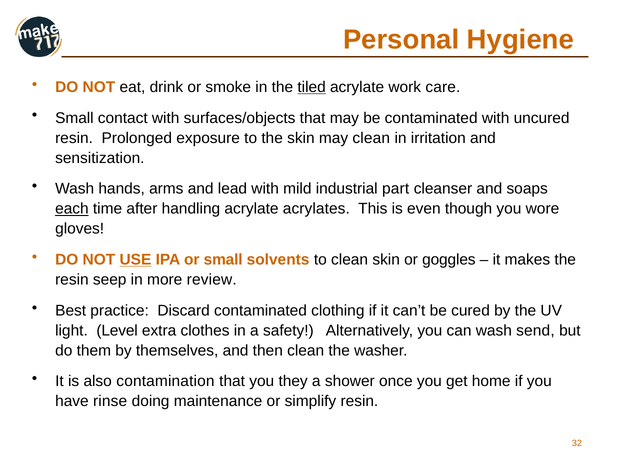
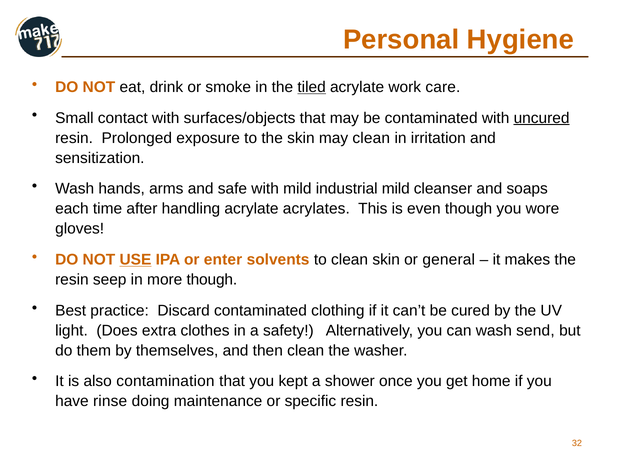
uncured underline: none -> present (542, 118)
lead: lead -> safe (232, 189)
industrial part: part -> mild (396, 189)
each underline: present -> none (72, 209)
or small: small -> enter (223, 260)
goggles: goggles -> general (449, 260)
more review: review -> though (212, 280)
Level: Level -> Does (117, 331)
they: they -> kept (293, 382)
simplify: simplify -> specific (310, 402)
